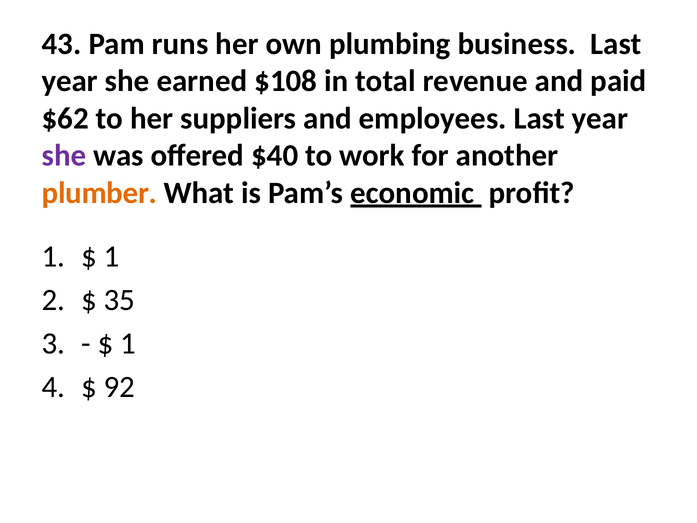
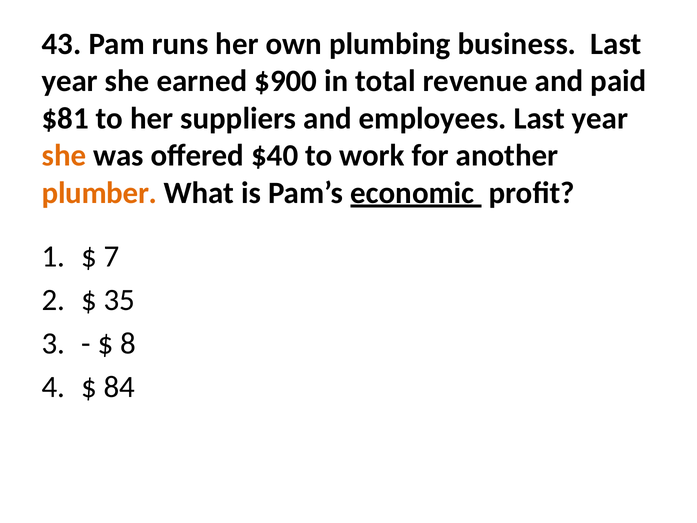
$108: $108 -> $900 (286, 81)
$62: $62 -> $81 (65, 118)
she colour: purple -> orange (64, 156)
1: 1 -> 7 (112, 257)
1: 1 -> 8 (128, 343)
92: 92 -> 84 (119, 387)
